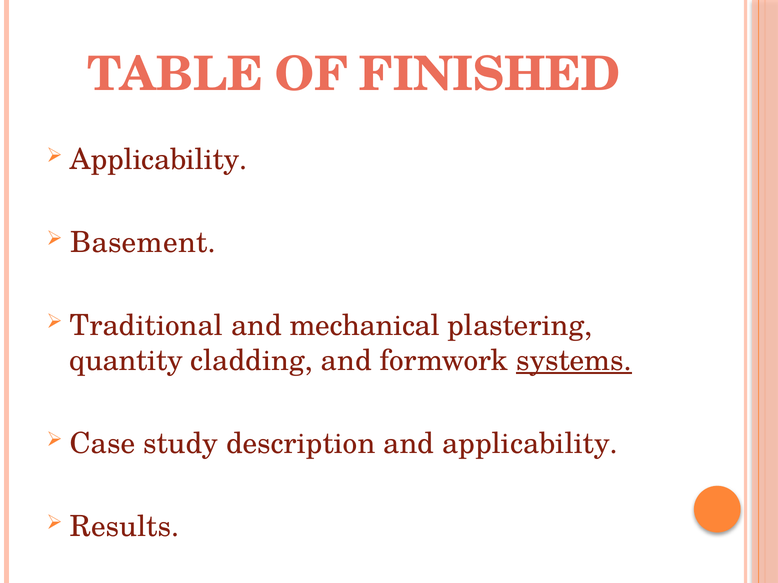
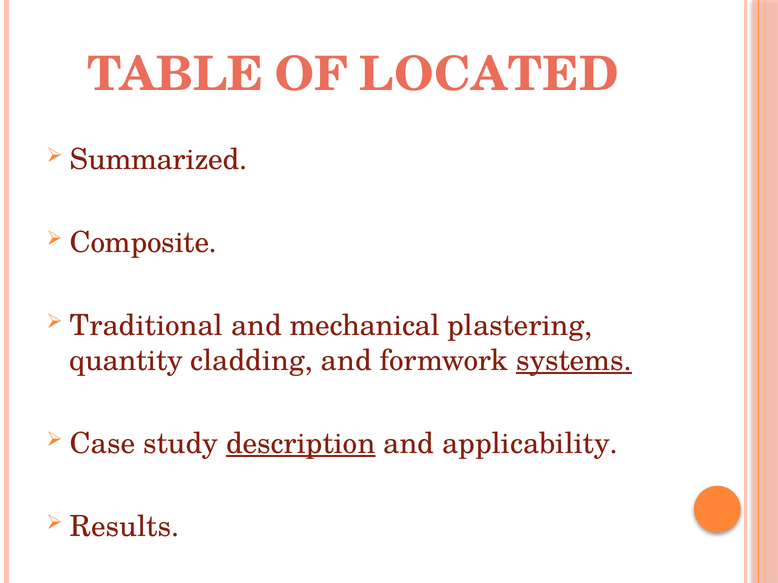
FINISHED: FINISHED -> LOCATED (489, 75)
Applicability: Applicability -> Summarized (159, 160)
Basement: Basement -> Composite (143, 243)
description underline: none -> present (301, 444)
